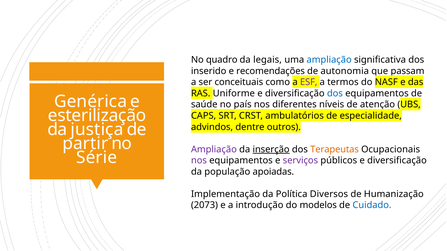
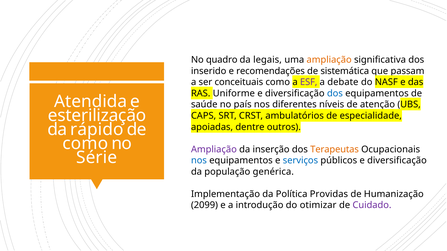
ampliação colour: blue -> orange (329, 60)
autonomia: autonomia -> sistemática (345, 71)
termos: termos -> debate (343, 82)
Genérica: Genérica -> Atendida (91, 102)
advindos: advindos -> apoiadas (212, 127)
justiça: justiça -> rápido (97, 130)
partir: partir -> como (85, 144)
inserção underline: present -> none (271, 150)
nos colour: purple -> blue (199, 161)
serviços colour: purple -> blue (300, 161)
apoiadas: apoiadas -> genérica (273, 172)
Diversos: Diversos -> Providas (329, 194)
2073: 2073 -> 2099 (204, 206)
modelos: modelos -> otimizar (318, 206)
Cuidado colour: blue -> purple (372, 206)
